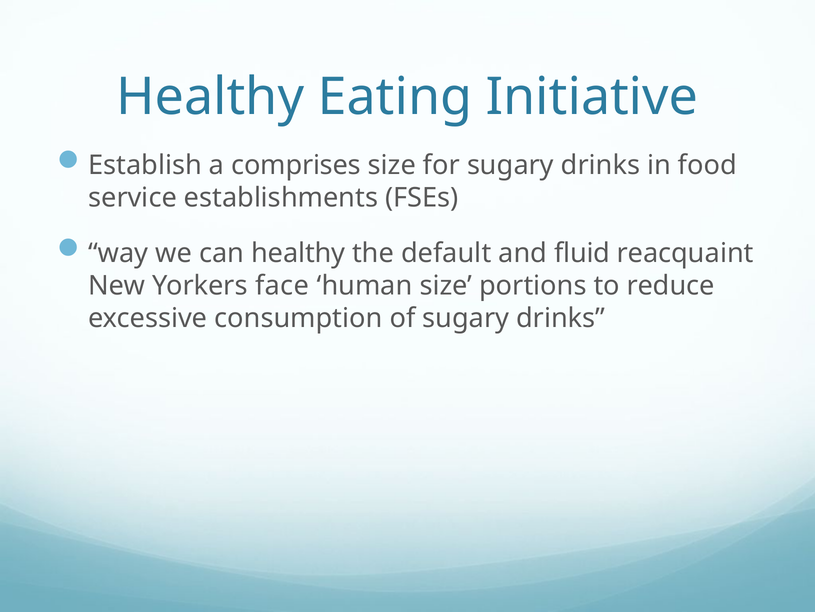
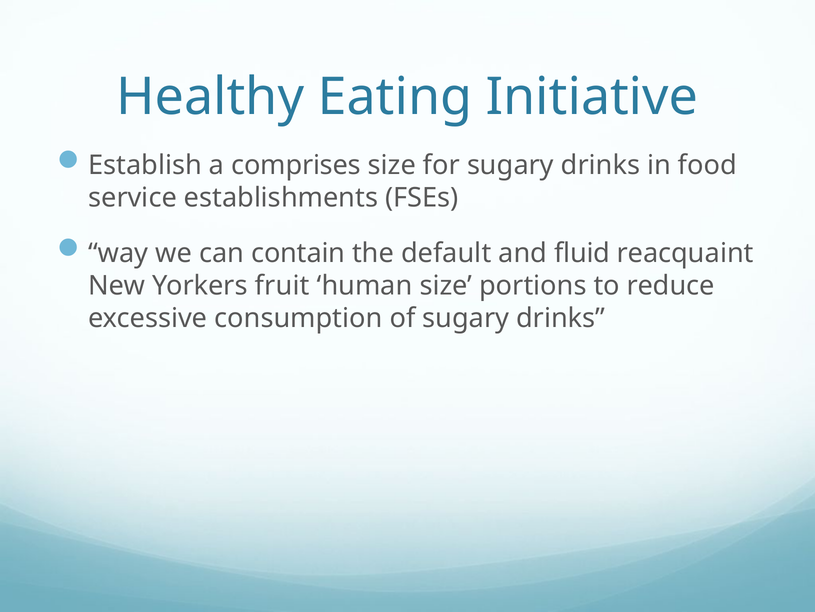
can healthy: healthy -> contain (298, 253)
face: face -> fruit (282, 285)
